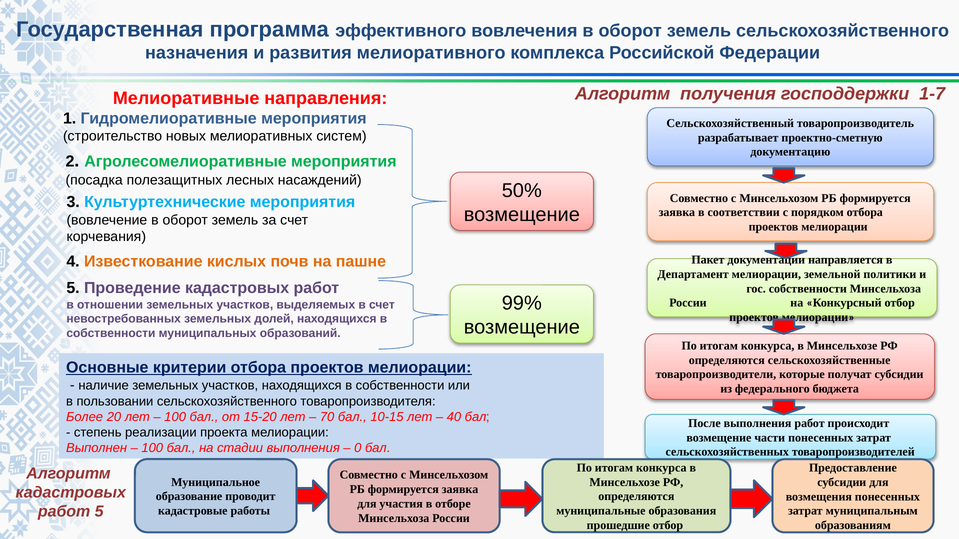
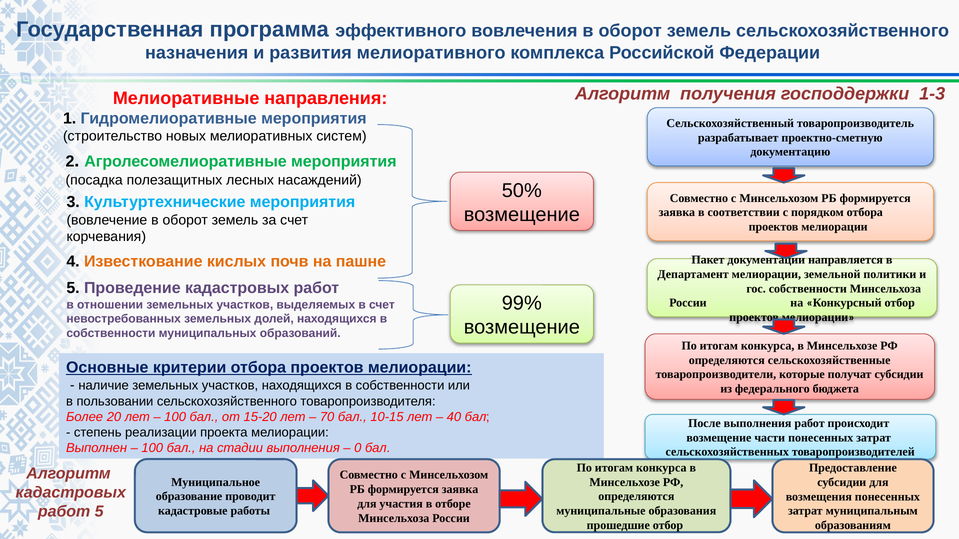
1-7: 1-7 -> 1-3 (932, 94)
